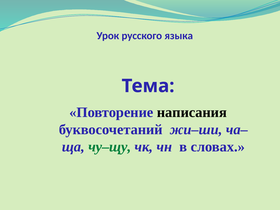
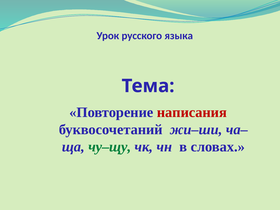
написания colour: black -> red (192, 112)
